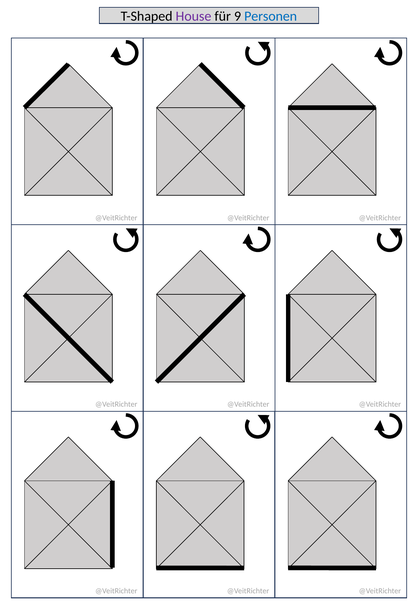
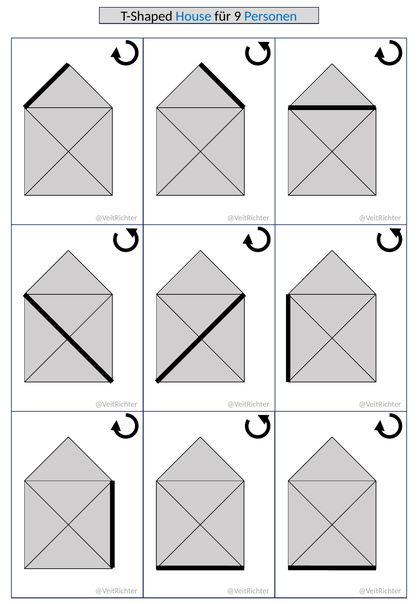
House colour: purple -> blue (194, 16)
